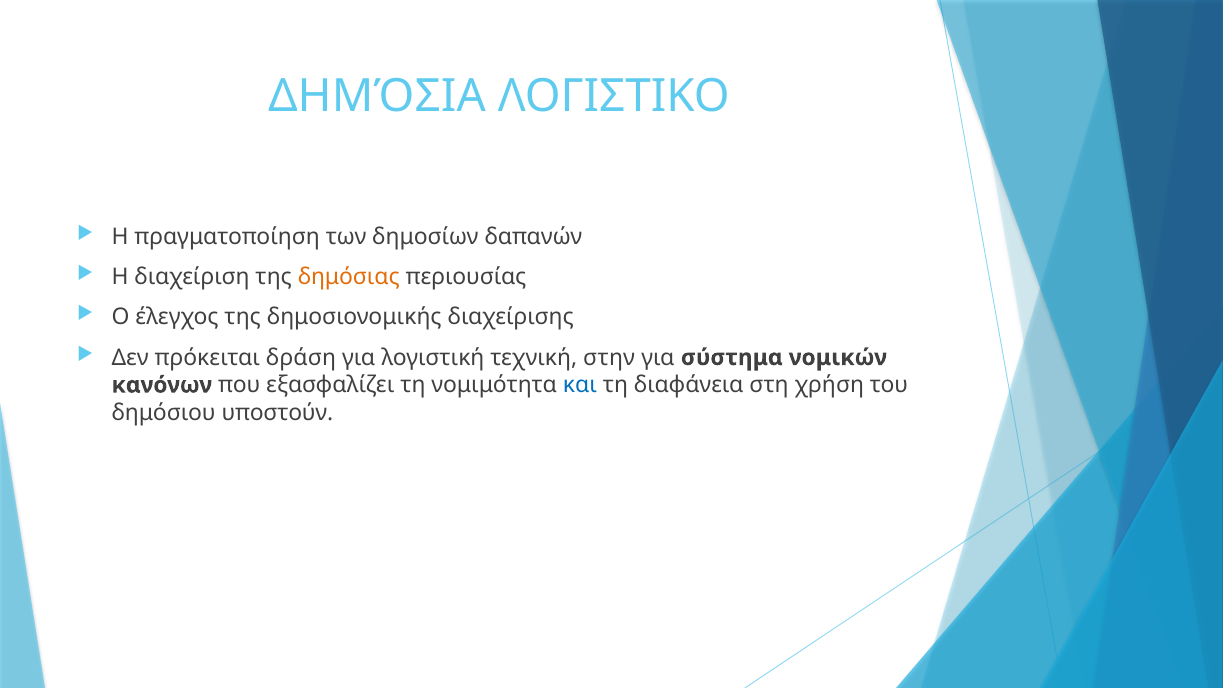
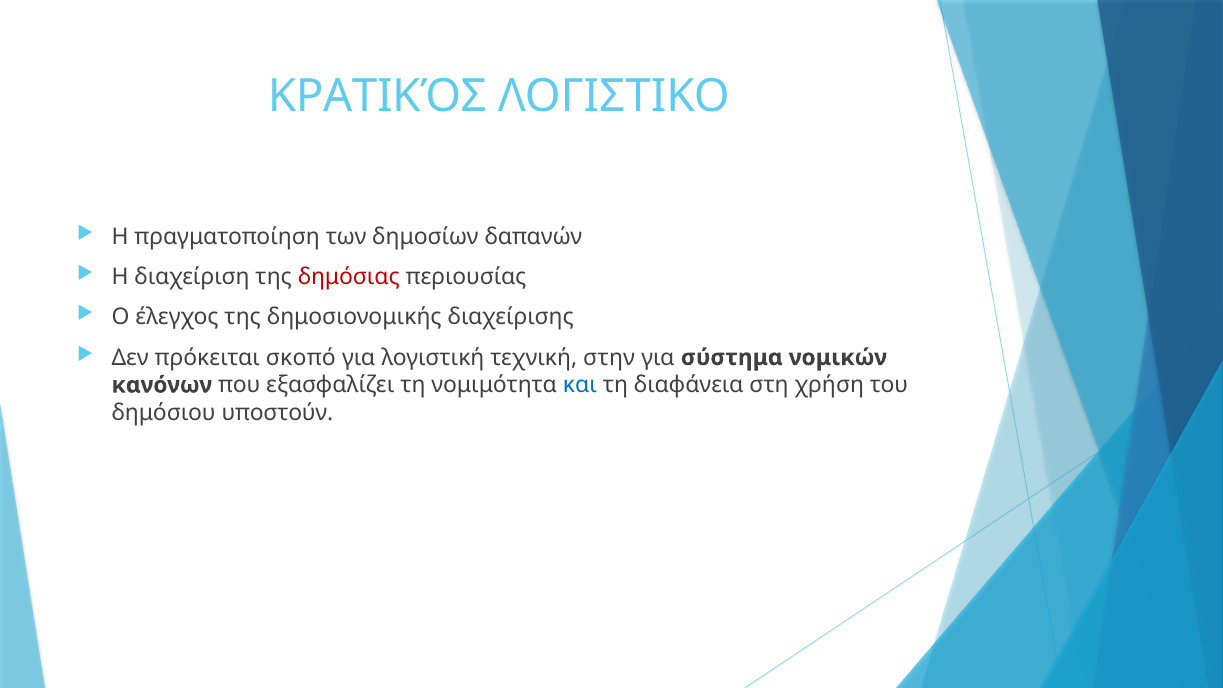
ΔΗΜΌΣΙΑ: ΔΗΜΌΣΙΑ -> ΚΡΑΤΙΚΌΣ (377, 96)
δημόσιας colour: orange -> red (349, 277)
δράση: δράση -> σκοπό (301, 357)
